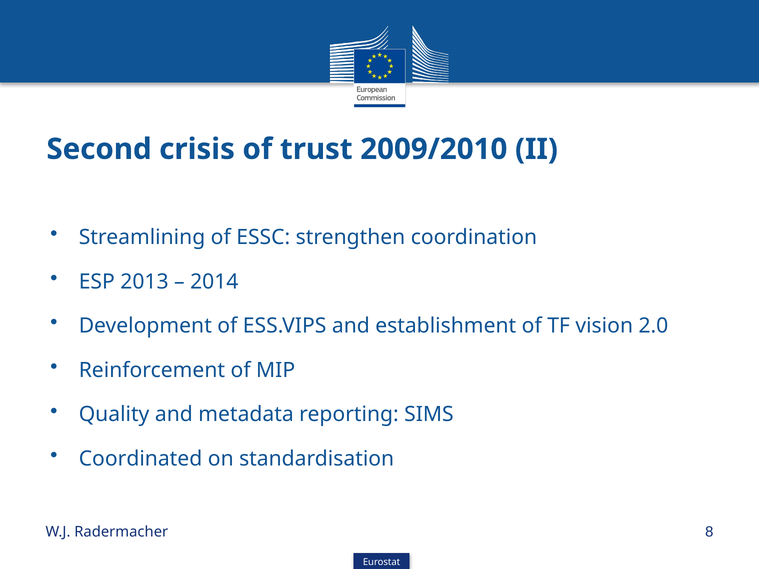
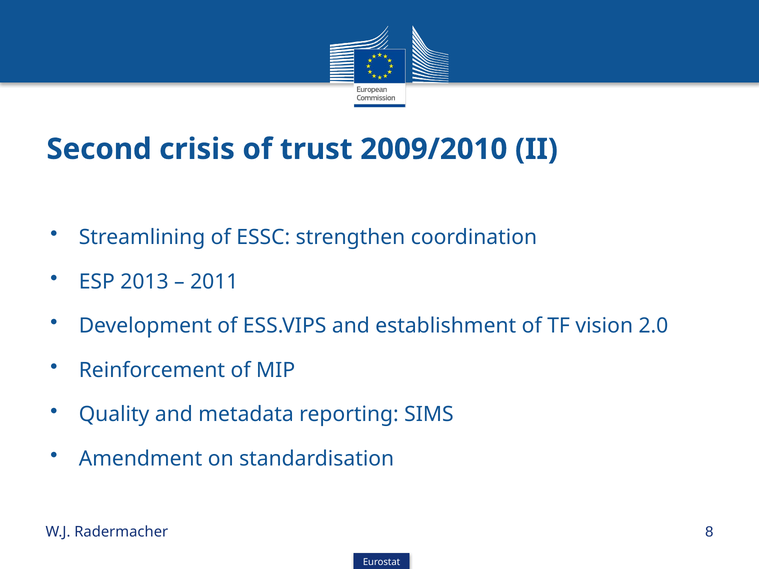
2014: 2014 -> 2011 (214, 282)
Coordinated: Coordinated -> Amendment (141, 459)
